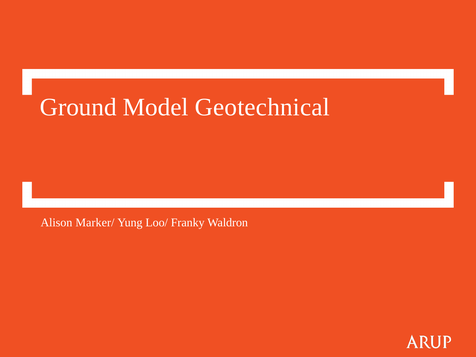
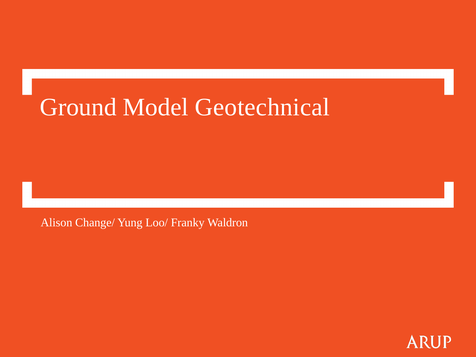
Marker/: Marker/ -> Change/ (95, 223)
